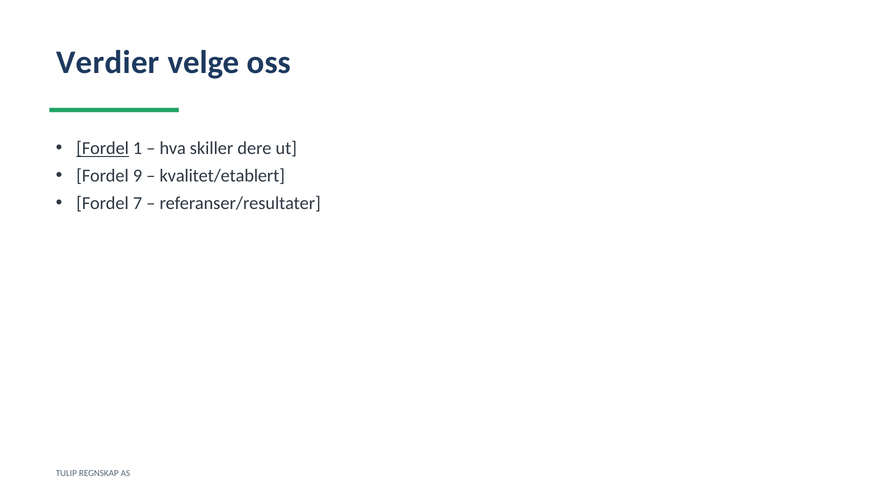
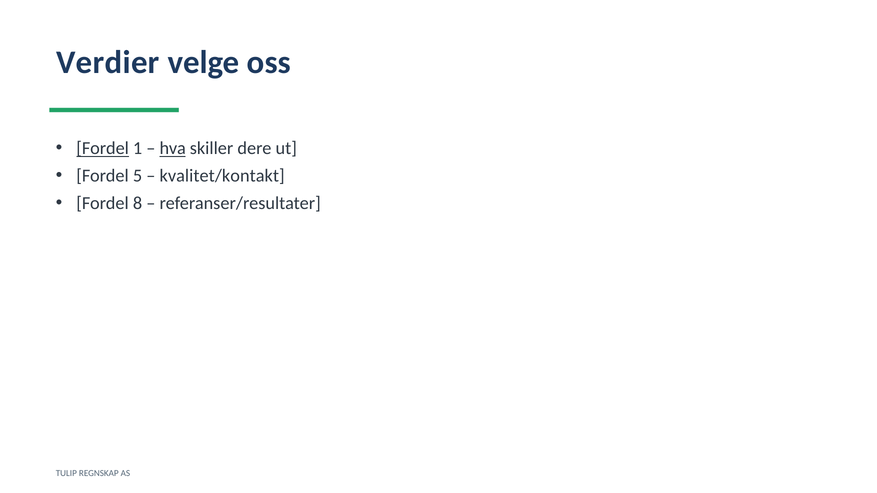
hva underline: none -> present (173, 149)
9: 9 -> 5 (138, 176)
kvalitet/etablert: kvalitet/etablert -> kvalitet/kontakt (222, 176)
7: 7 -> 8 (138, 203)
